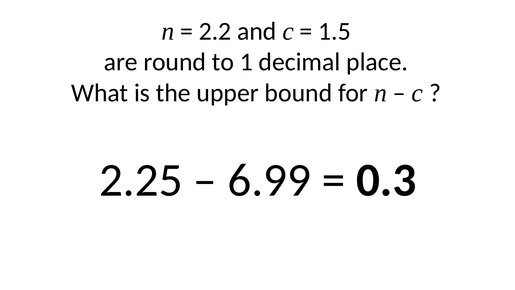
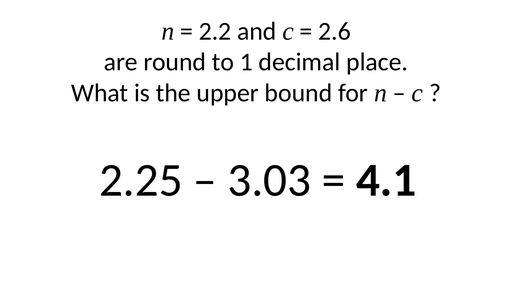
1.5: 1.5 -> 2.6 (335, 31)
6.99: 6.99 -> 3.03 (269, 180)
0.3: 0.3 -> 4.1 (386, 180)
